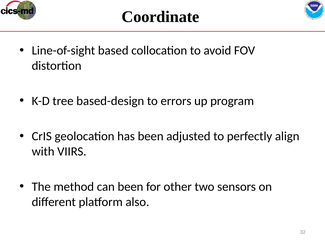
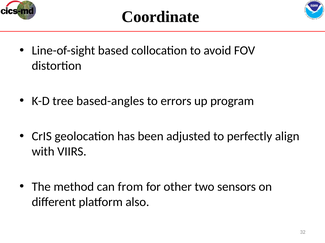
based-design: based-design -> based-angles (110, 101)
can been: been -> from (130, 187)
